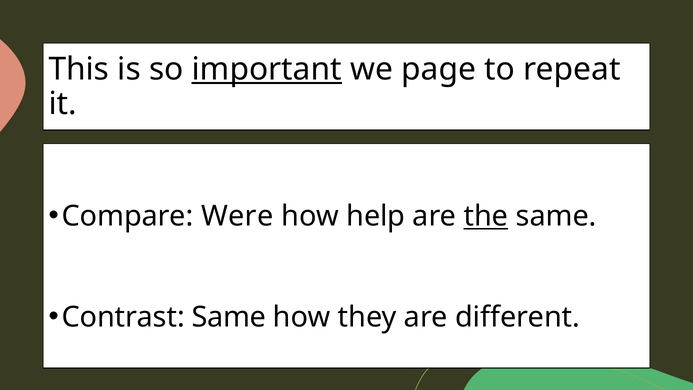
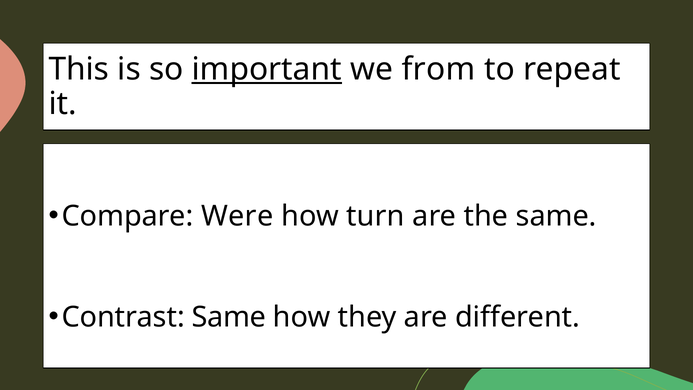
page: page -> from (439, 69)
help: help -> turn (376, 216)
the underline: present -> none (486, 216)
